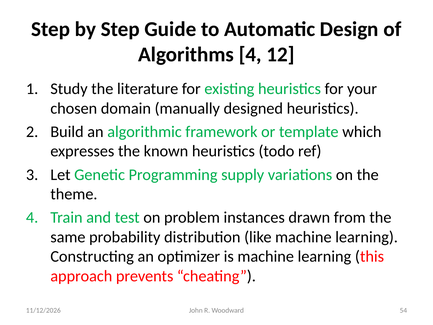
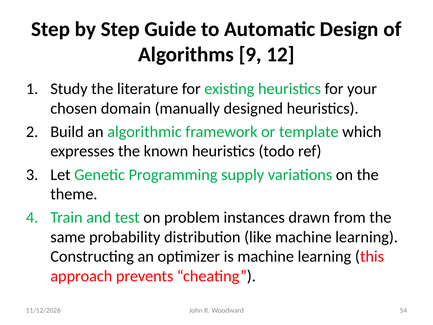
Algorithms 4: 4 -> 9 (250, 55)
